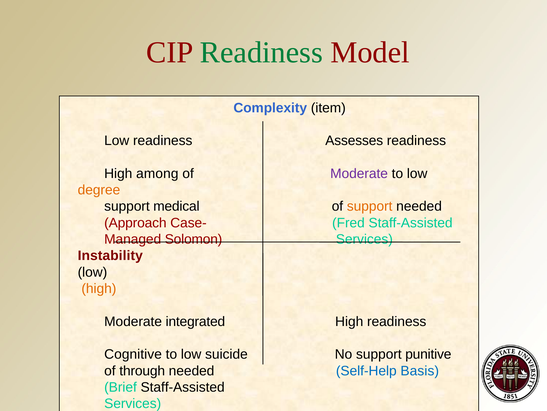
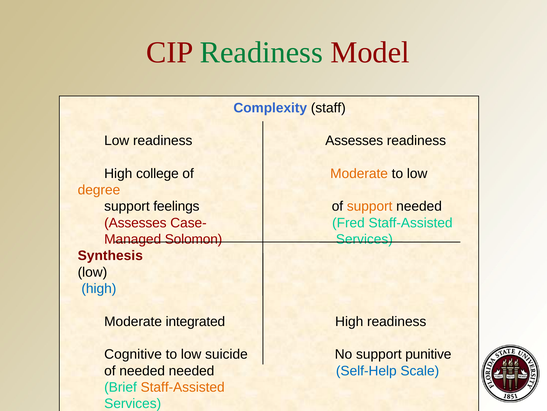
item: item -> staff (328, 108)
among: among -> college (157, 173)
Moderate colour: purple -> orange (359, 173)
medical: medical -> feelings (176, 206)
Approach: Approach -> Assesses (135, 222)
Instability: Instability -> Synthesis (110, 255)
high colour: orange -> blue (99, 288)
of through: through -> needed (142, 370)
Basis: Basis -> Scale (420, 370)
Staff-Assisted colour: black -> orange (183, 387)
